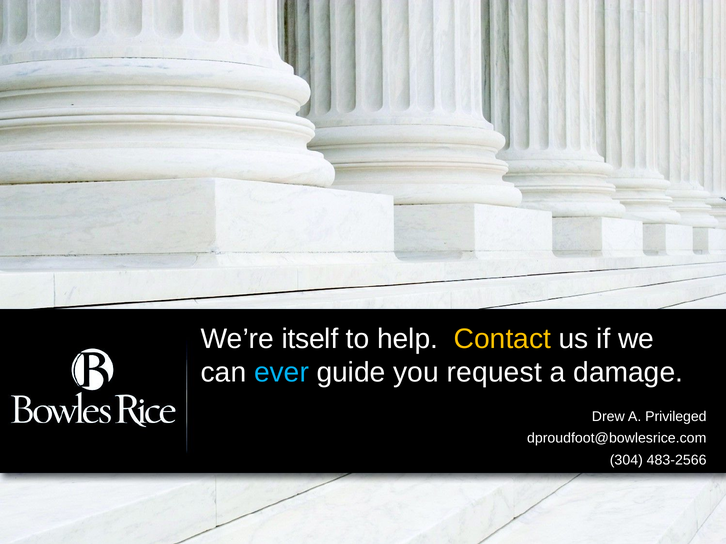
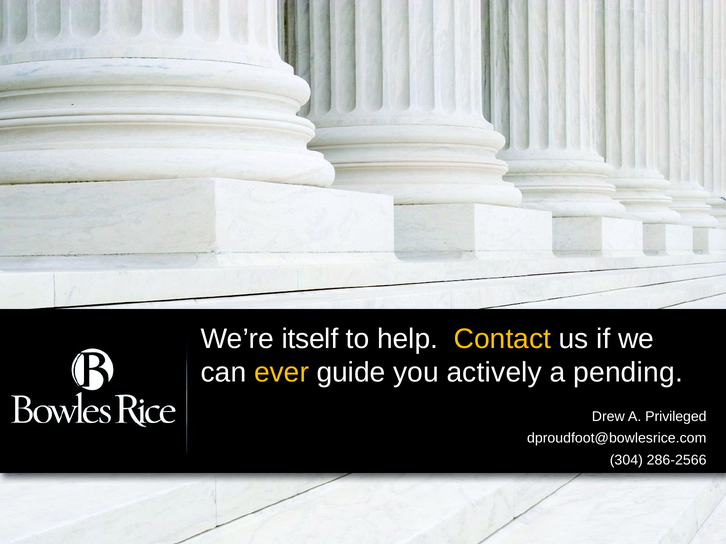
ever colour: light blue -> yellow (281, 373)
request: request -> actively (494, 373)
damage: damage -> pending (628, 373)
483-2566: 483-2566 -> 286-2566 (677, 460)
